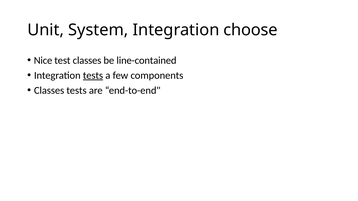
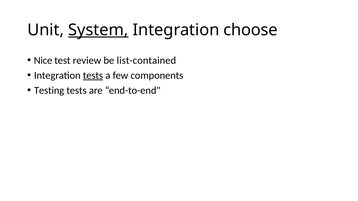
System underline: none -> present (98, 30)
test classes: classes -> review (87, 61)
line-contained: line-contained -> list-contained (146, 61)
Classes: Classes -> Testing (49, 90)
